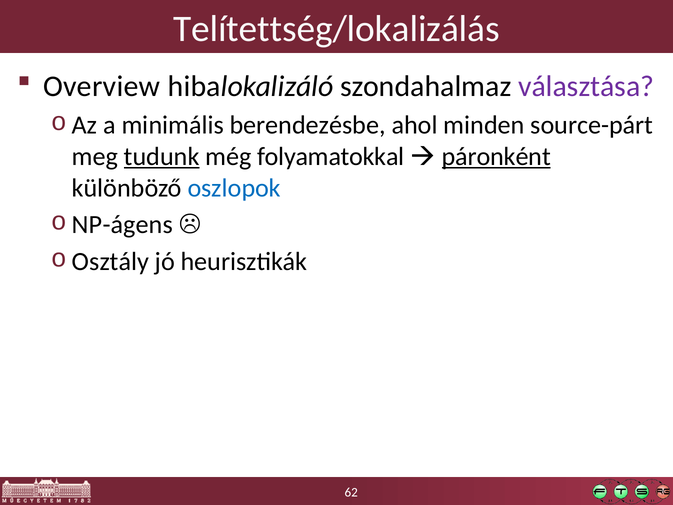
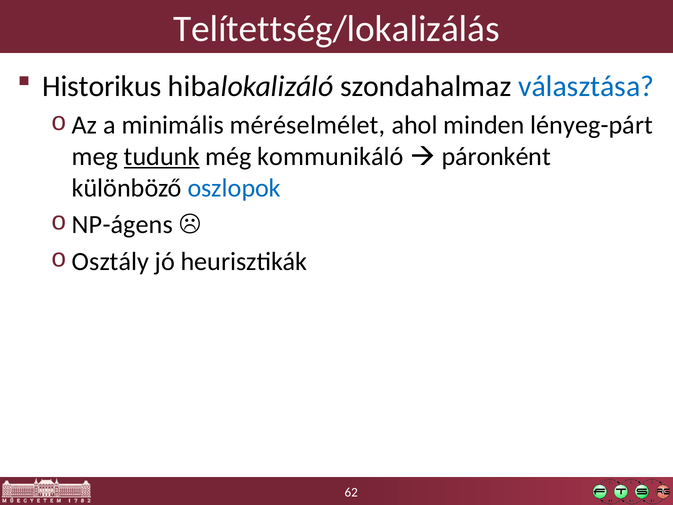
Overview: Overview -> Historikus (102, 86)
választása colour: purple -> blue (586, 86)
berendezésbe: berendezésbe -> méréselmélet (308, 125)
source-párt: source-párt -> lényeg-párt (592, 125)
folyamatokkal: folyamatokkal -> kommunikáló (331, 157)
páronként underline: present -> none (496, 157)
